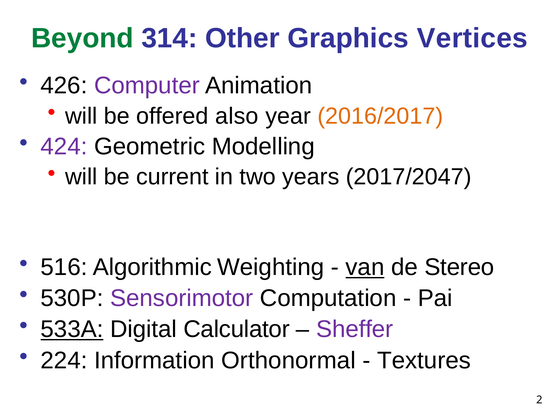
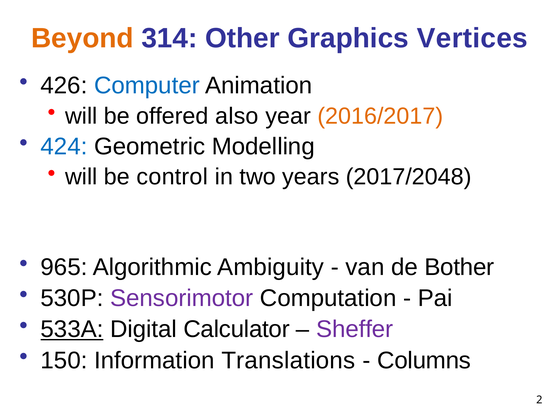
Beyond colour: green -> orange (82, 38)
Computer colour: purple -> blue (147, 86)
424 colour: purple -> blue (64, 147)
current: current -> control (172, 177)
2017/2047: 2017/2047 -> 2017/2048 (409, 177)
516: 516 -> 965 (64, 267)
Weighting: Weighting -> Ambiguity (271, 267)
van underline: present -> none (365, 267)
Stereo: Stereo -> Bother (459, 267)
224: 224 -> 150 (64, 360)
Orthonormal: Orthonormal -> Translations (288, 360)
Textures: Textures -> Columns (424, 360)
